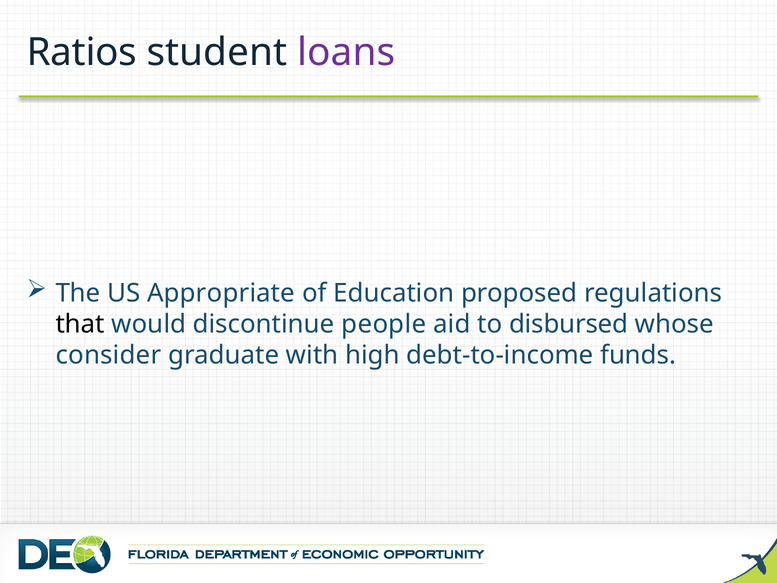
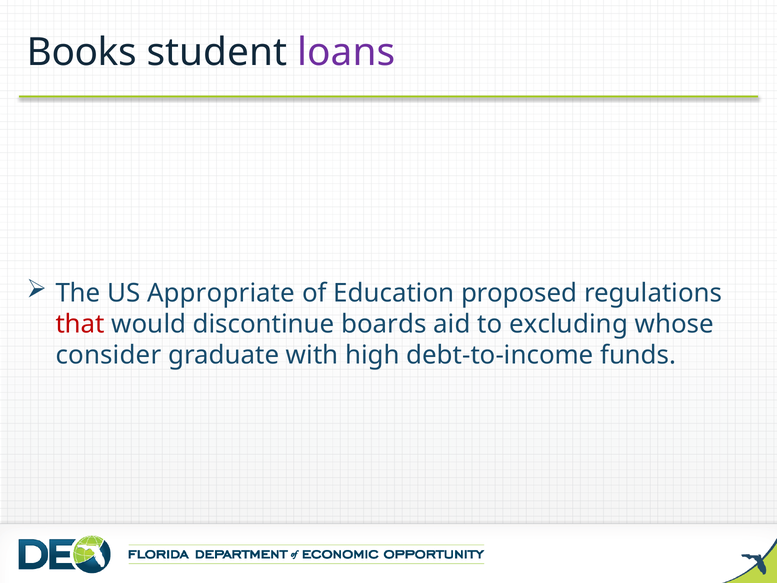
Ratios: Ratios -> Books (82, 52)
that colour: black -> red (80, 324)
people: people -> boards (384, 324)
disbursed: disbursed -> excluding (568, 324)
